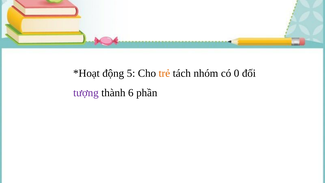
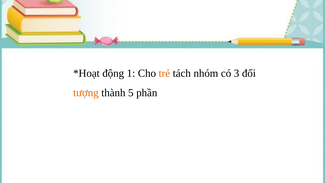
5: 5 -> 1 (131, 73)
0: 0 -> 3 (237, 73)
tượng colour: purple -> orange (86, 93)
6: 6 -> 5 (131, 93)
